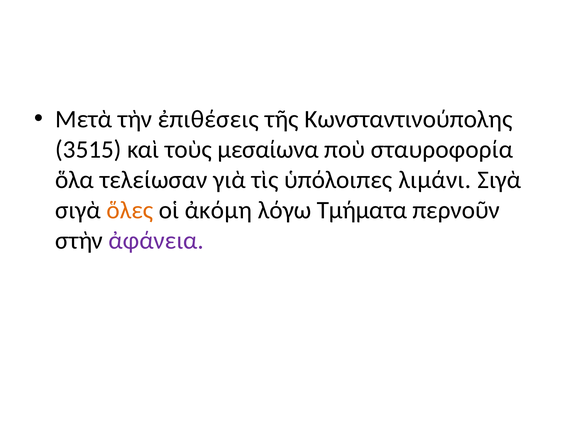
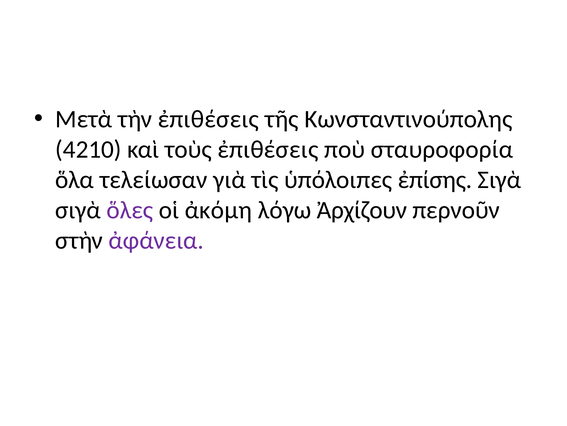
3515: 3515 -> 4210 (88, 149)
τοὺς μεσαίωνα: μεσαίωνα -> ἐπιθέσεις (268, 149)
λιμάνι: λιμάνι -> ἐπίσης (435, 179)
ὅλες colour: orange -> purple (130, 210)
Τμήματα: Τμήματα -> Ἀρχίζουν (362, 210)
